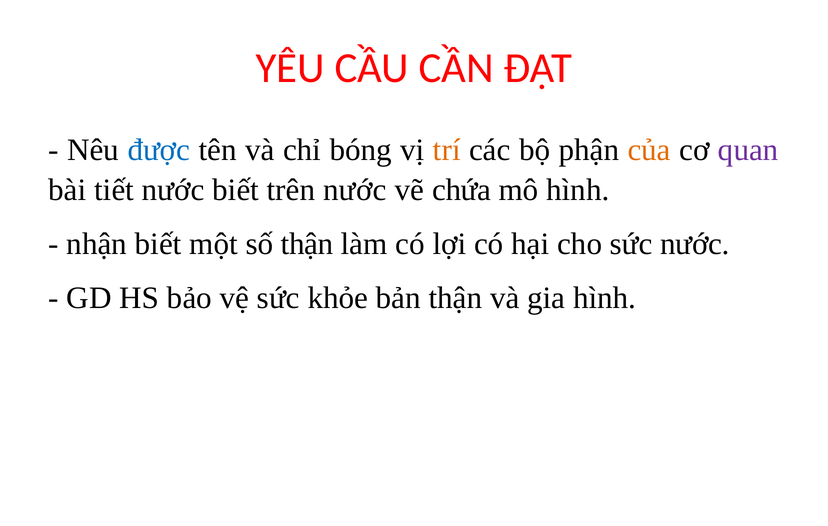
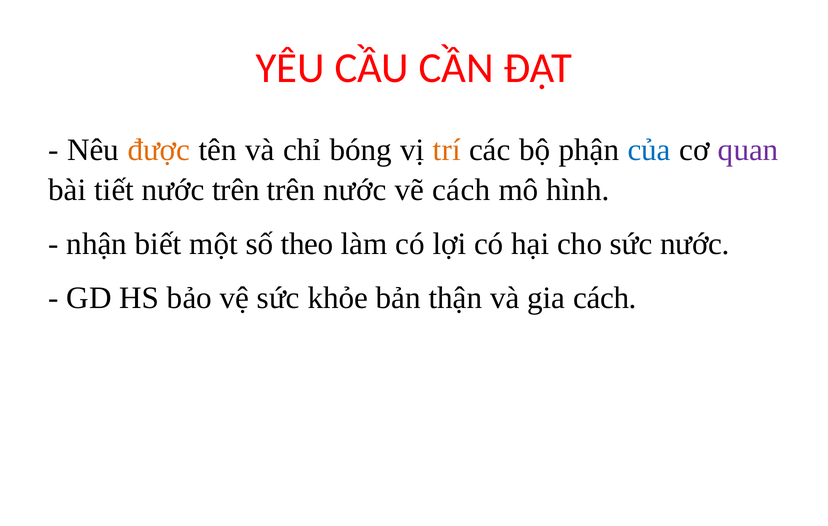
được colour: blue -> orange (159, 150)
của colour: orange -> blue (649, 150)
nước biết: biết -> trên (236, 190)
vẽ chứa: chứa -> cách (461, 190)
số thận: thận -> theo (307, 244)
gia hình: hình -> cách (605, 298)
